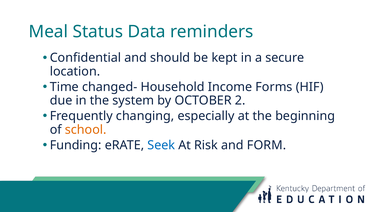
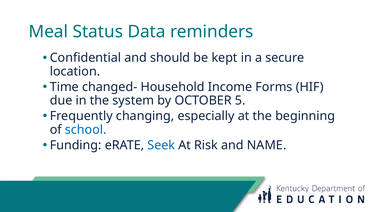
2: 2 -> 5 (240, 100)
school colour: orange -> blue (86, 129)
FORM: FORM -> NAME (267, 145)
